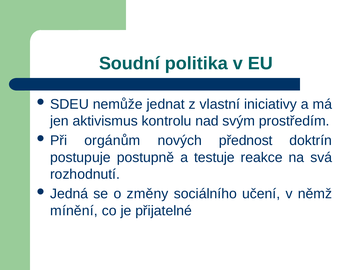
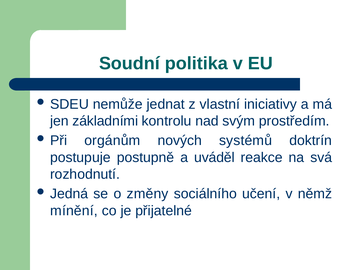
aktivismus: aktivismus -> základními (105, 121)
přednost: přednost -> systémů (246, 141)
testuje: testuje -> uváděl (214, 157)
